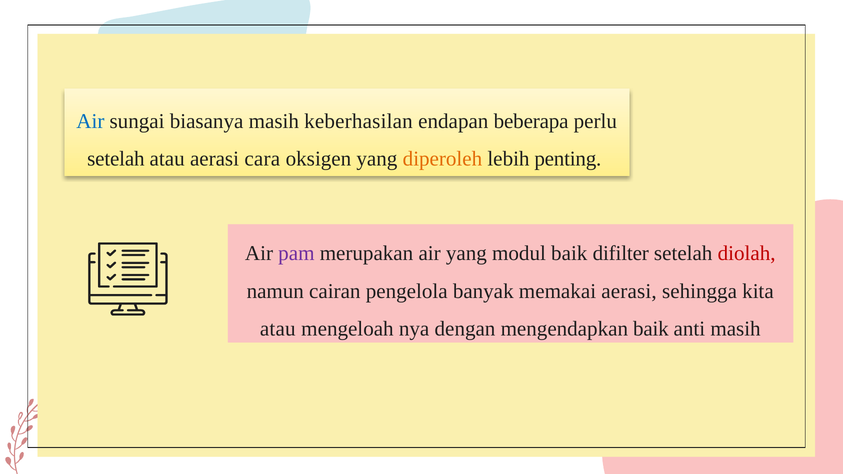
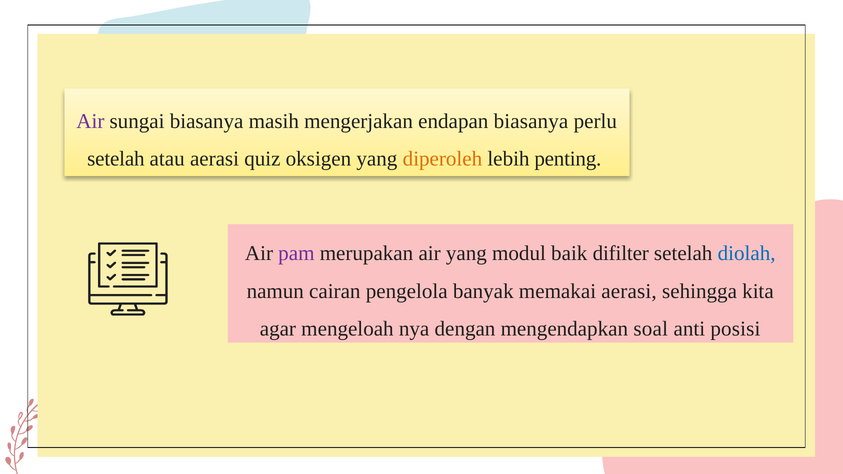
Air colour: blue -> purple (90, 121)
keberhasilan: keberhasilan -> mengerjakan (359, 121)
endapan beberapa: beberapa -> biasanya (531, 121)
cara: cara -> quiz (262, 159)
diolah colour: red -> blue (747, 253)
atau: atau -> agar (278, 329)
mengendapkan baik: baik -> soal (651, 329)
anti masih: masih -> posisi (735, 329)
